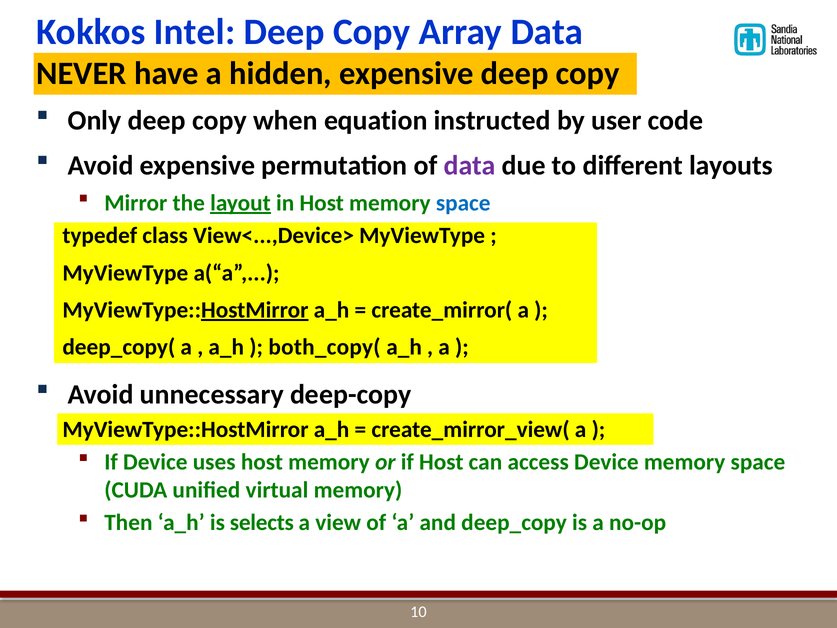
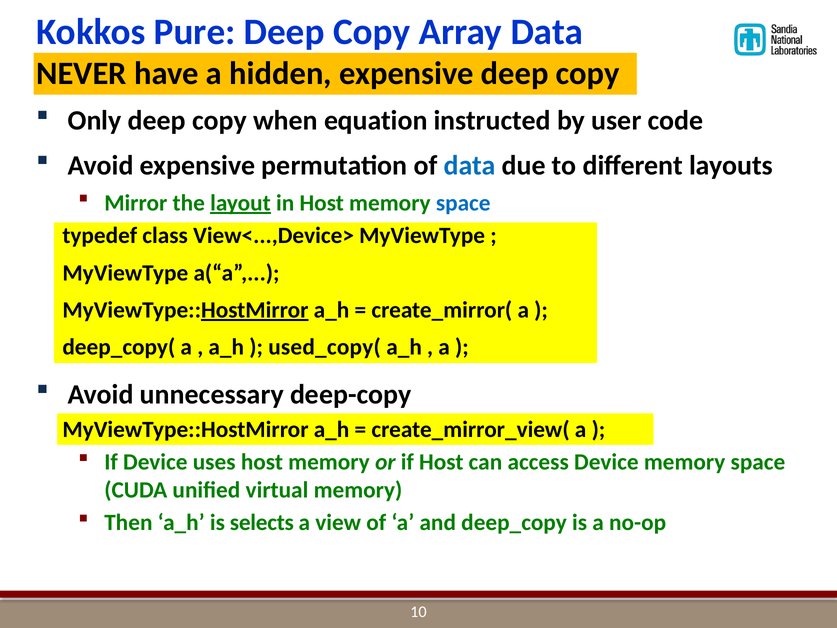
Intel: Intel -> Pure (195, 32)
data colour: purple -> blue (470, 166)
both_copy(: both_copy( -> used_copy( (325, 347)
